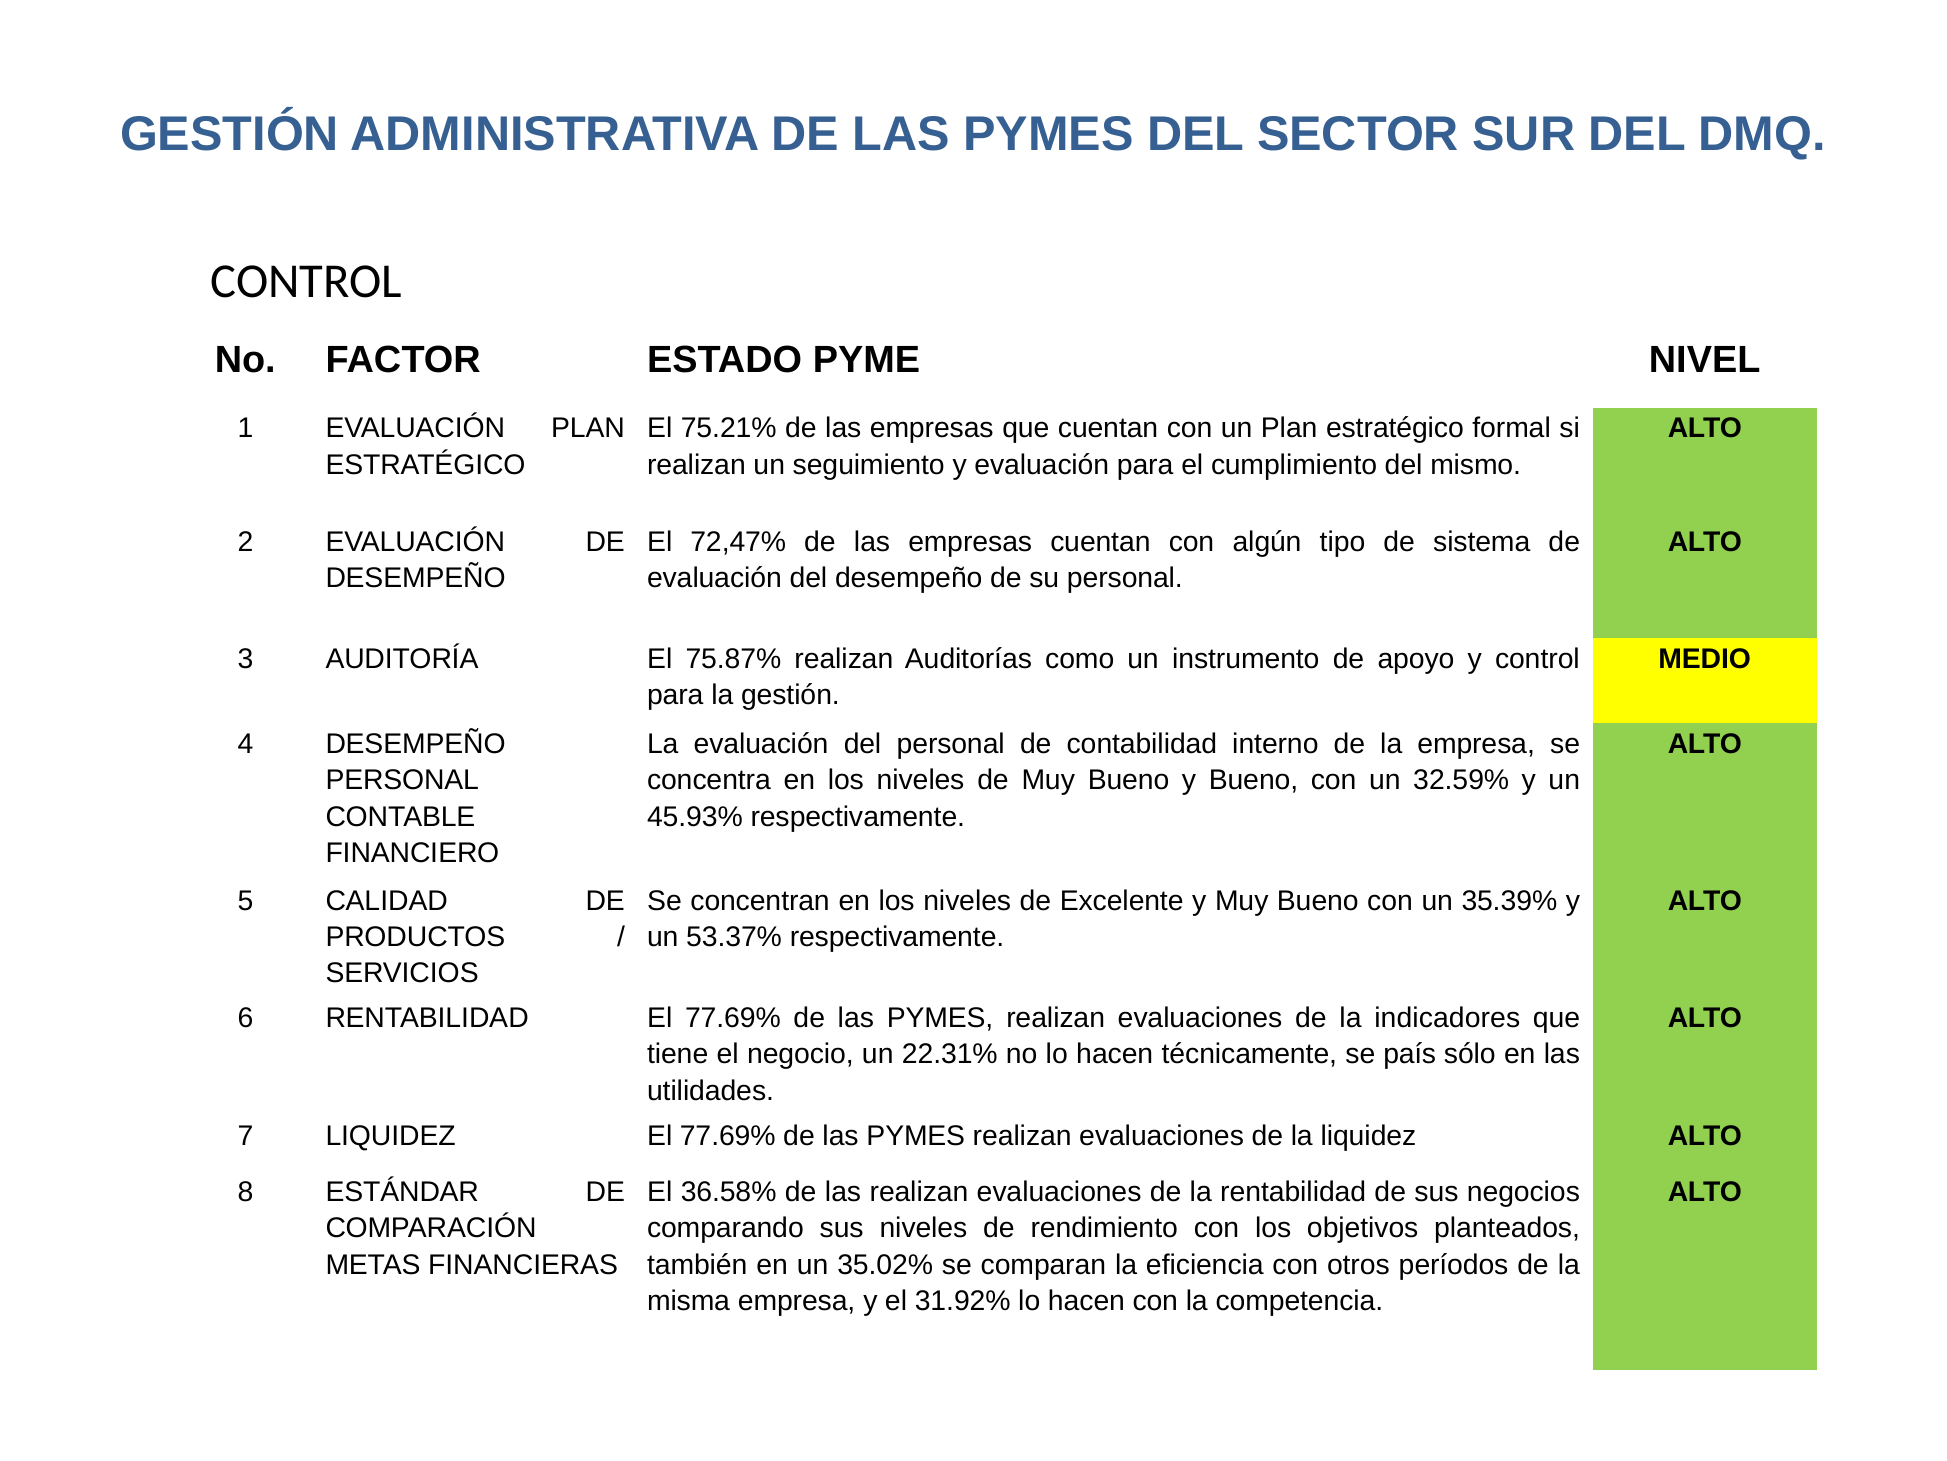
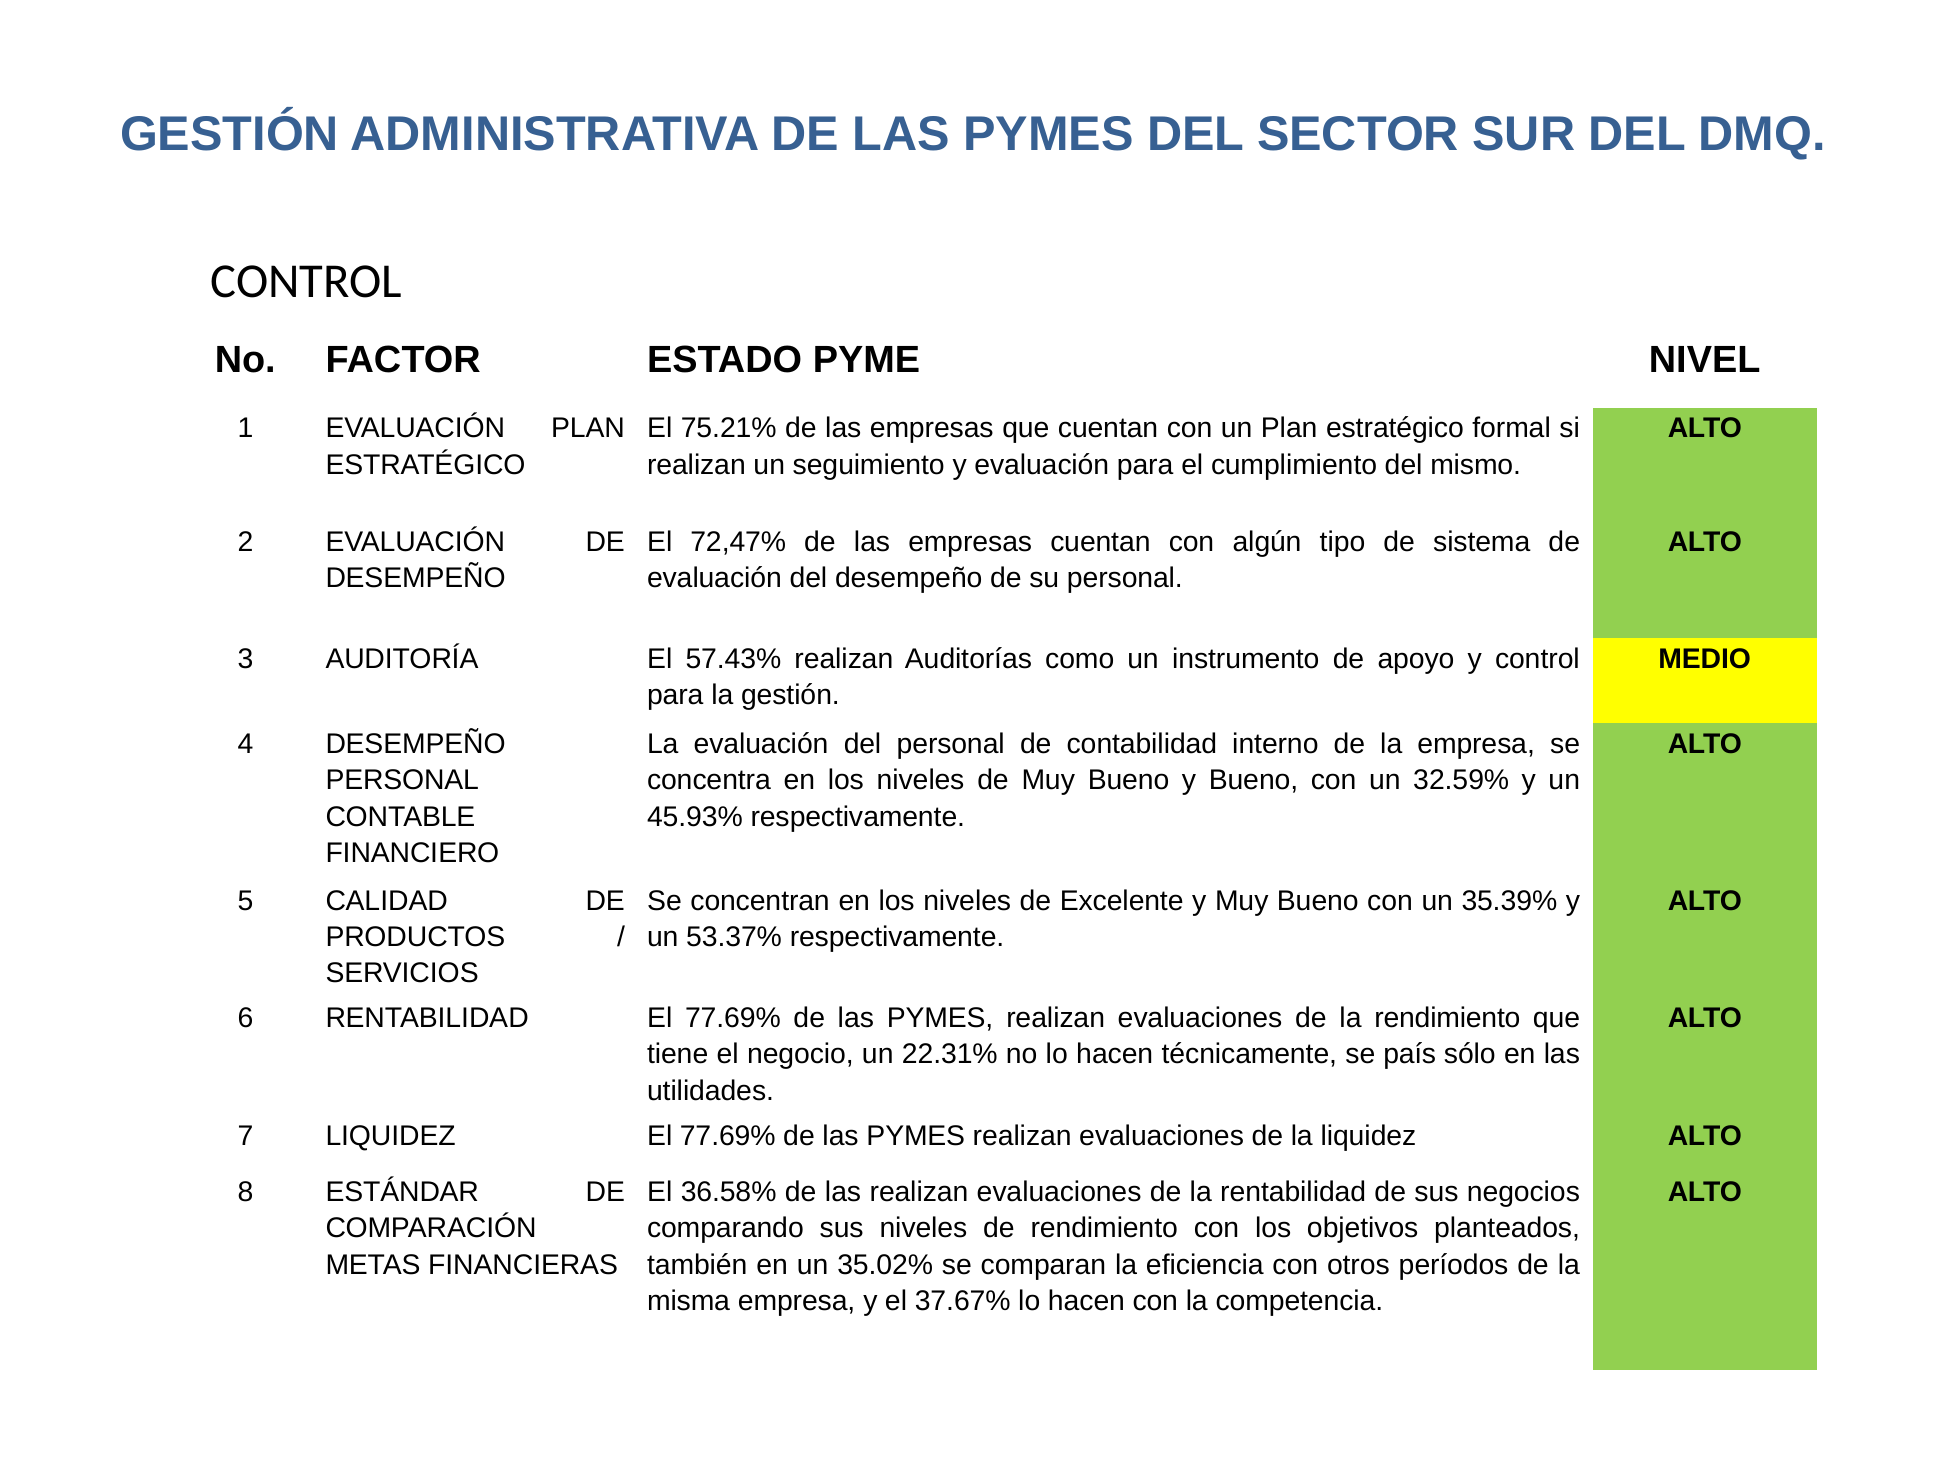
75.87%: 75.87% -> 57.43% (733, 659)
la indicadores: indicadores -> rendimiento (1447, 1018)
31.92%: 31.92% -> 37.67% (963, 1300)
